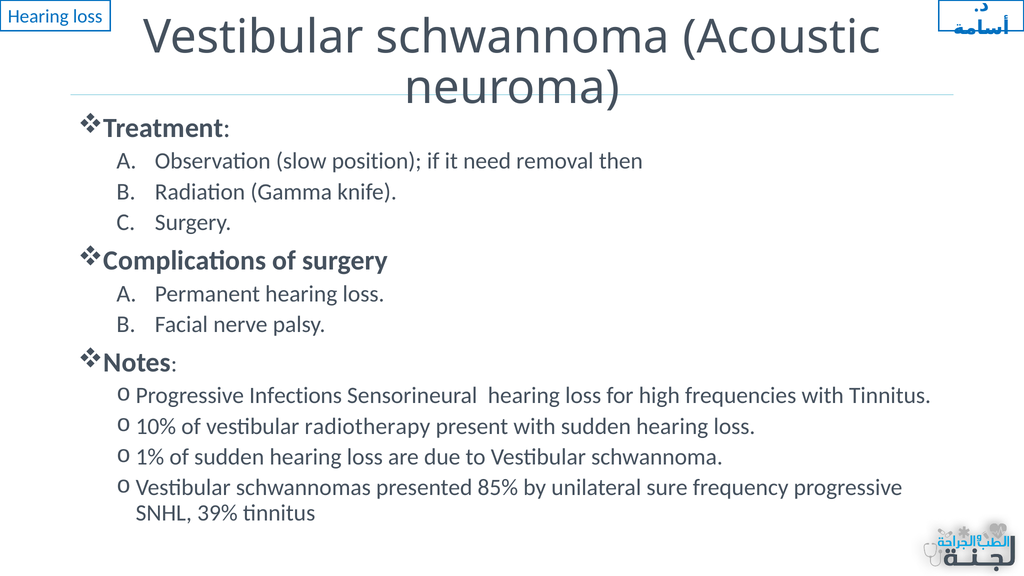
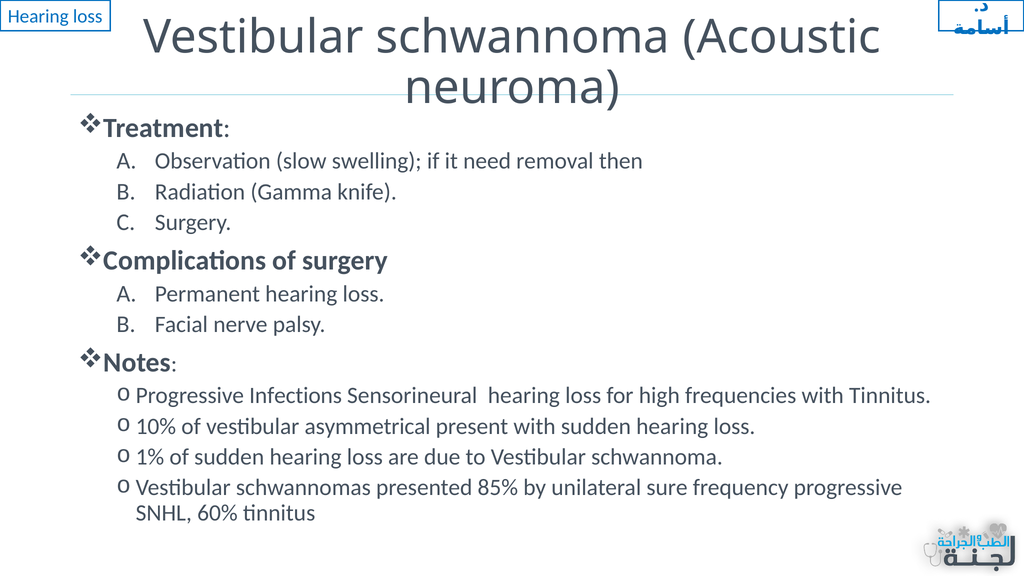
position: position -> swelling (377, 161)
radiotherapy: radiotherapy -> asymmetrical (368, 426)
39%: 39% -> 60% (217, 513)
